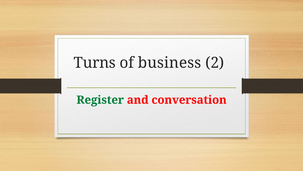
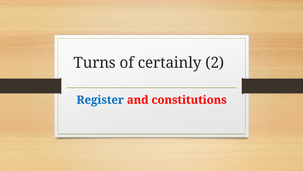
business: business -> certainly (170, 63)
Register colour: green -> blue (100, 100)
conversation: conversation -> constitutions (189, 100)
